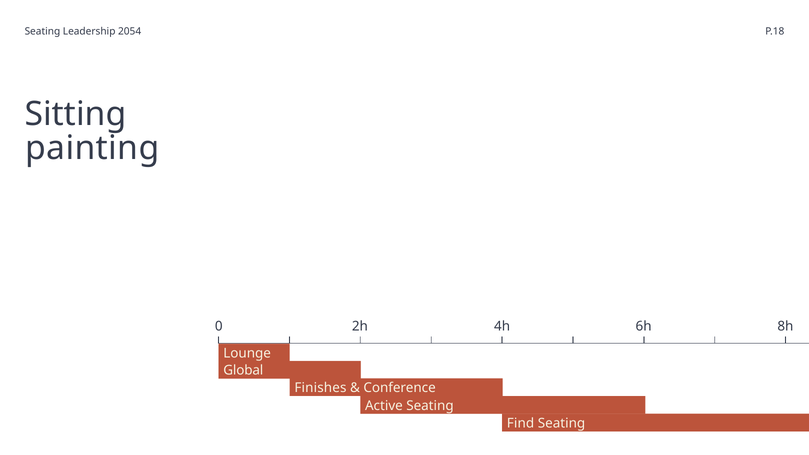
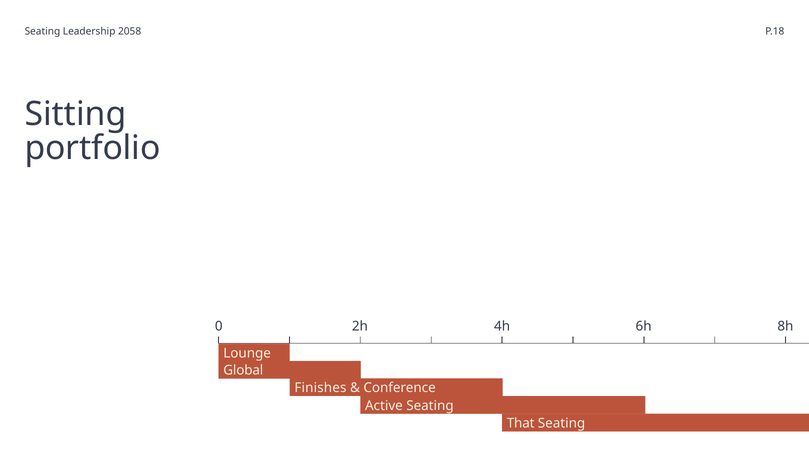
2054: 2054 -> 2058 (130, 31)
painting: painting -> portfolio (93, 148)
Find: Find -> That (521, 423)
